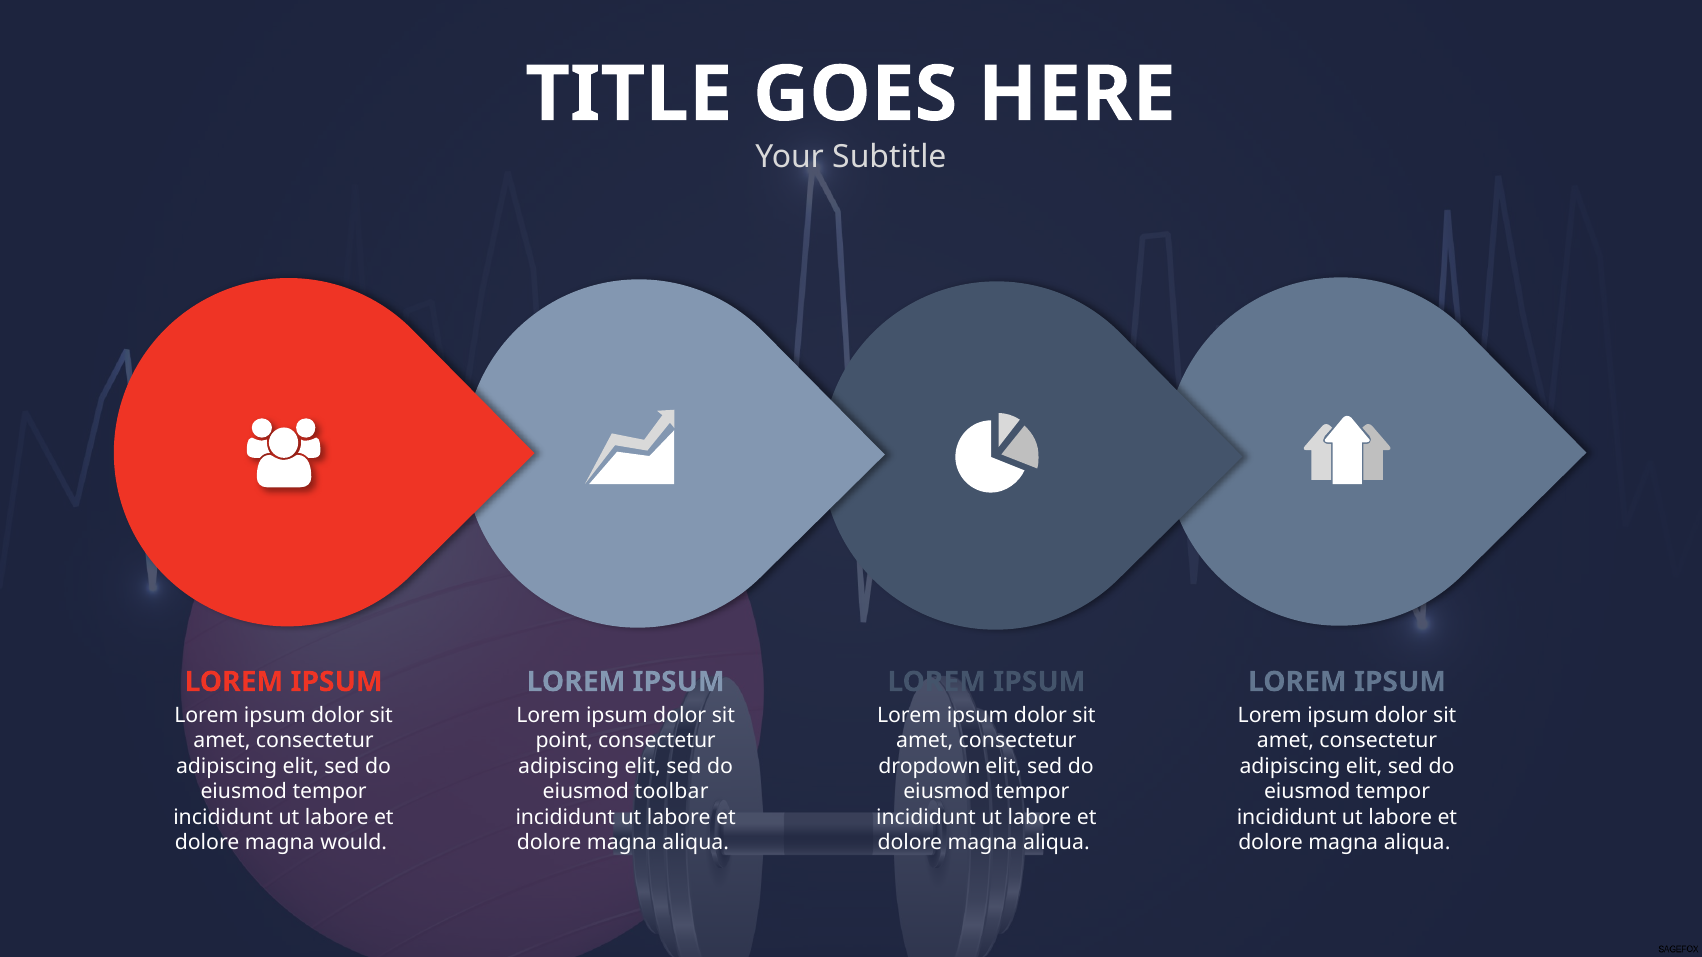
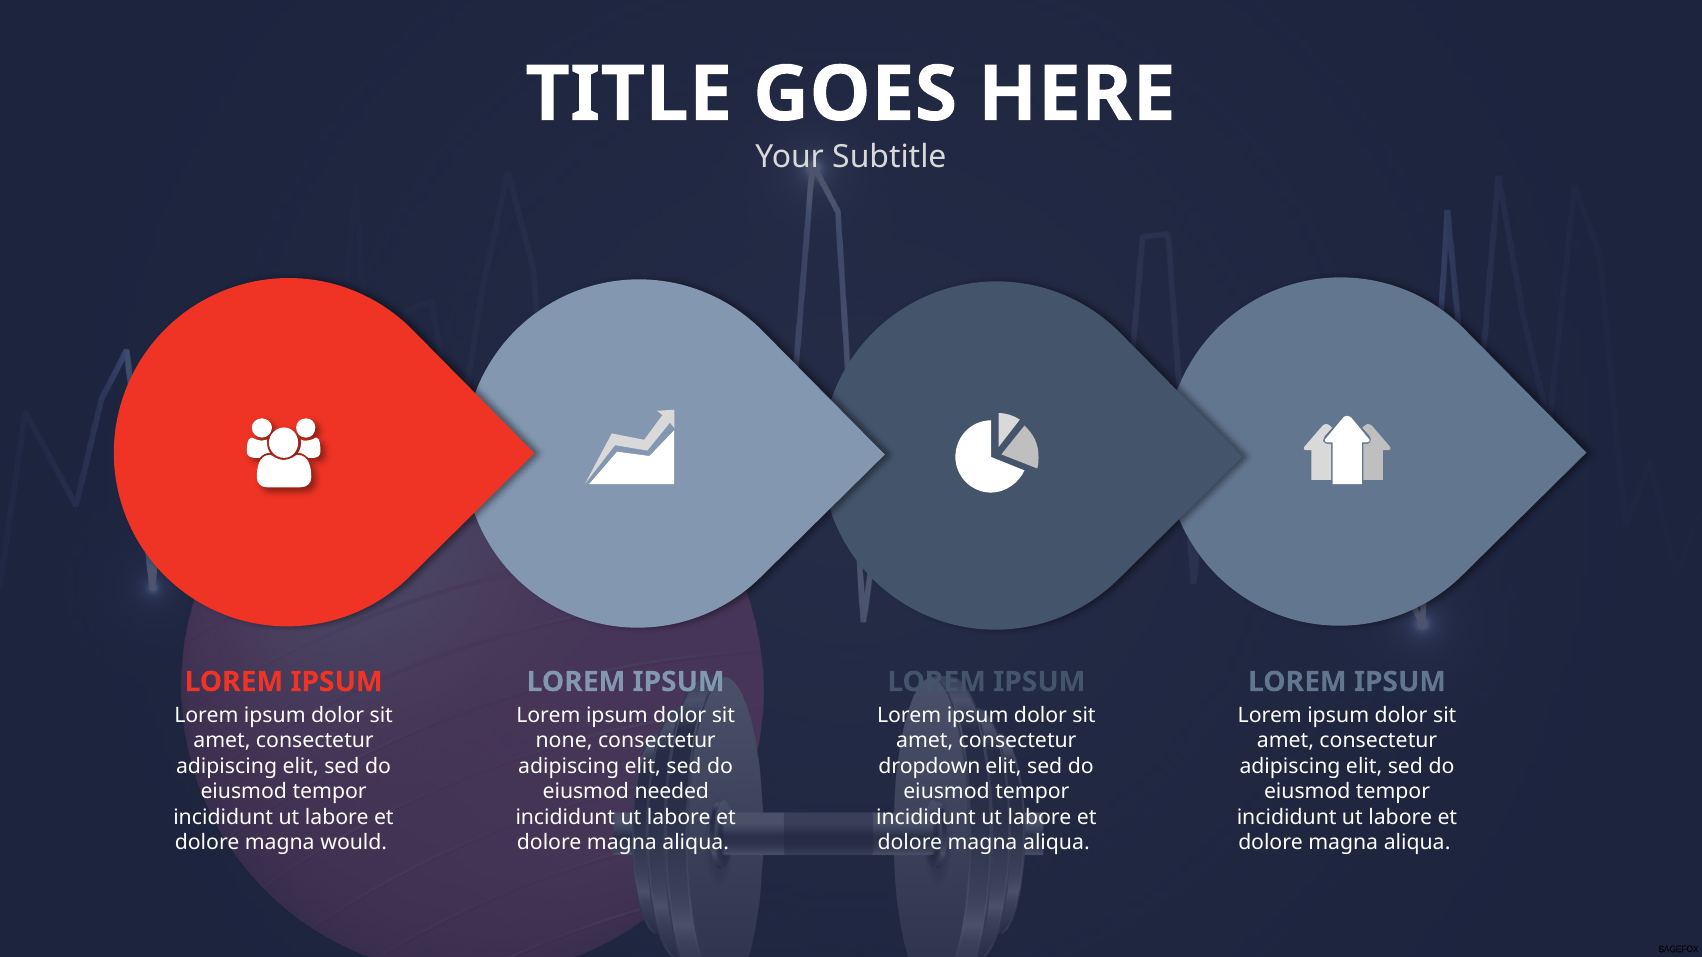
point: point -> none (564, 741)
toolbar: toolbar -> needed (672, 792)
